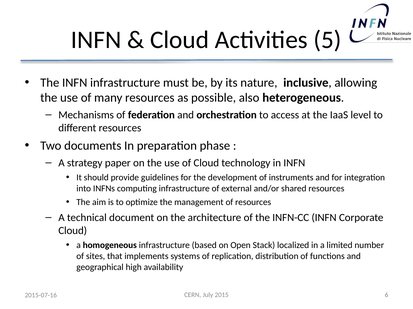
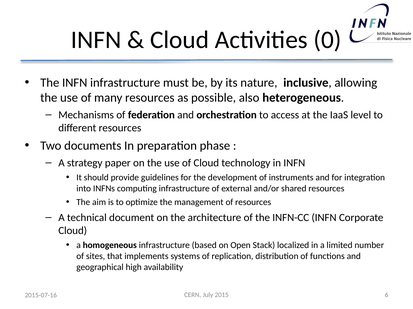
5: 5 -> 0 (328, 40)
